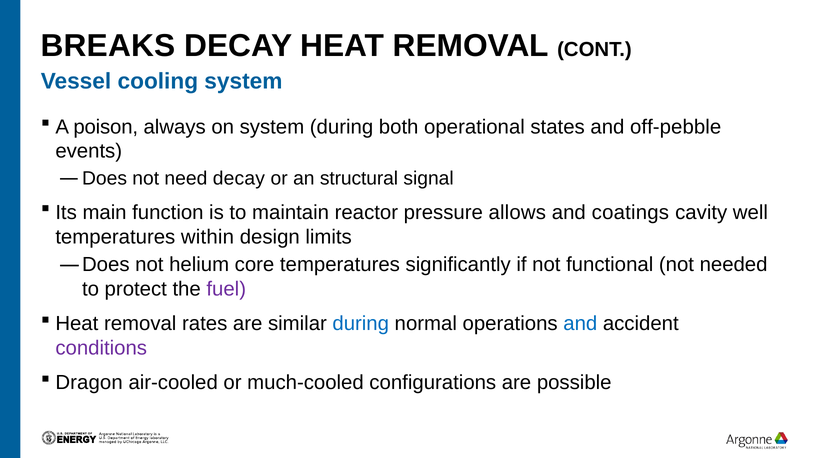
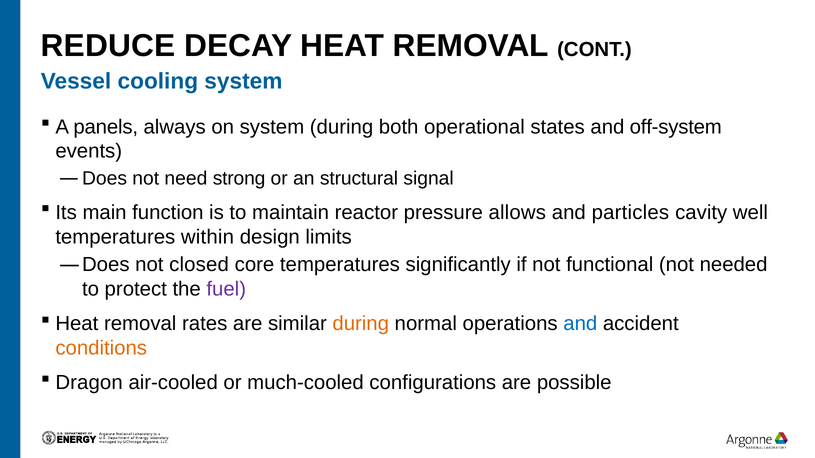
BREAKS: BREAKS -> REDUCE (108, 46)
poison: poison -> panels (106, 127)
off-pebble: off-pebble -> off-system (676, 127)
need decay: decay -> strong (239, 179)
coatings: coatings -> particles (630, 213)
helium: helium -> closed (199, 265)
during colour: blue -> orange (361, 324)
conditions colour: purple -> orange (101, 348)
